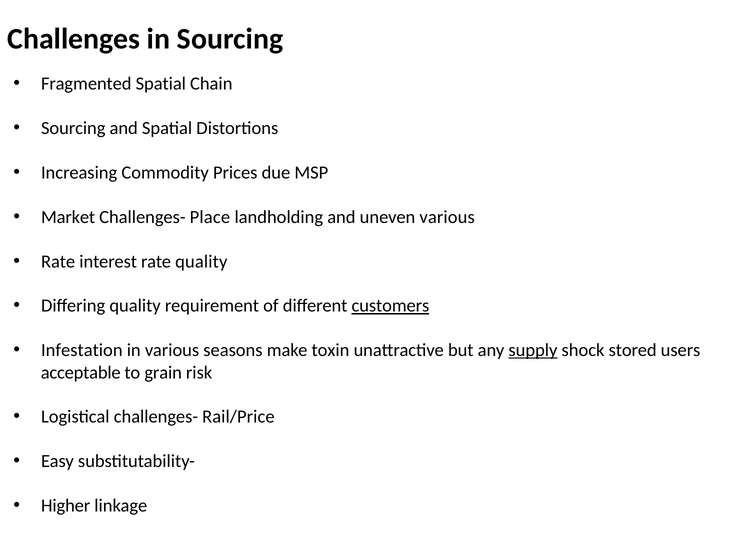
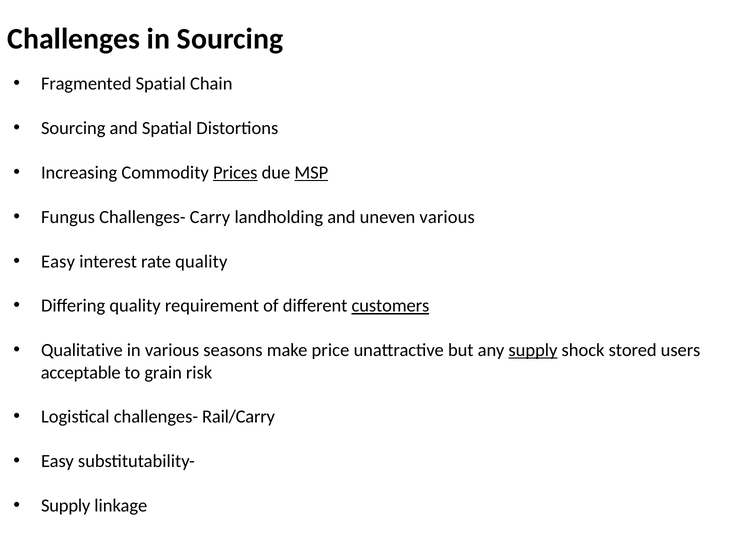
Prices underline: none -> present (235, 173)
MSP underline: none -> present (311, 173)
Market: Market -> Fungus (68, 217)
Place: Place -> Carry (210, 217)
Rate: Rate -> Easy (58, 261)
Infestation: Infestation -> Qualitative (82, 350)
toxin: toxin -> price (330, 350)
Rail/Price: Rail/Price -> Rail/Carry (239, 417)
Higher: Higher -> Supply (66, 506)
